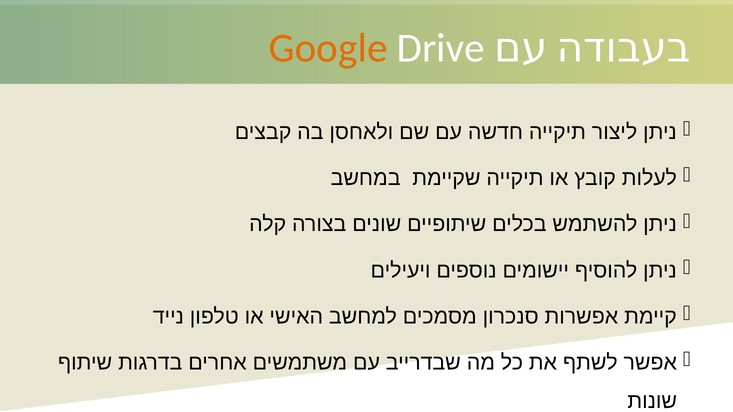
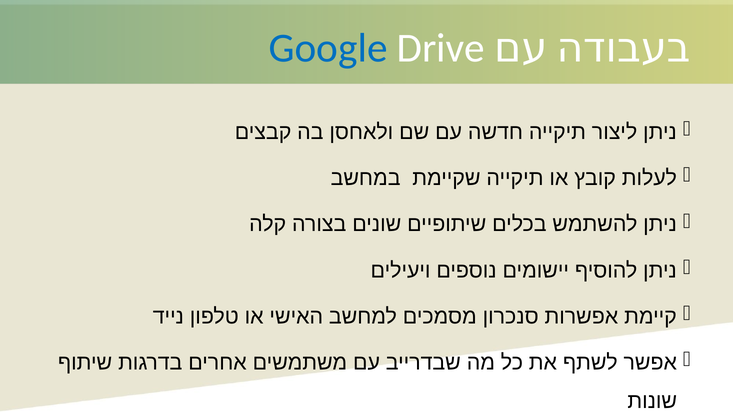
Google colour: orange -> blue (328, 48)
